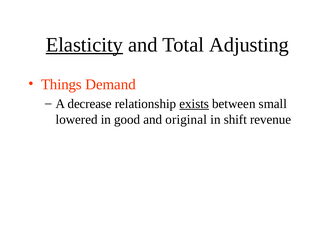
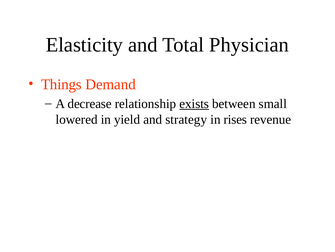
Elasticity underline: present -> none (84, 45)
Adjusting: Adjusting -> Physician (249, 45)
good: good -> yield (127, 119)
original: original -> strategy (186, 119)
shift: shift -> rises (235, 119)
